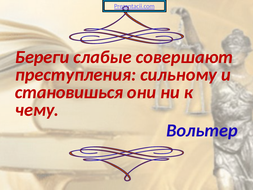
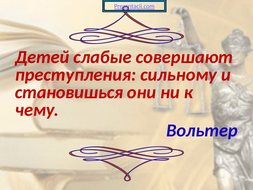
Береги: Береги -> Детей (42, 57)
